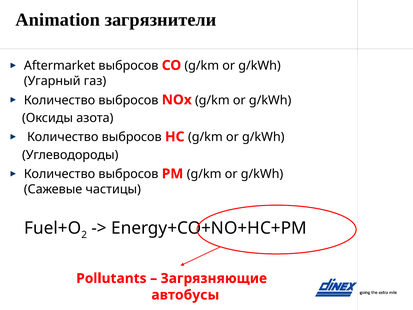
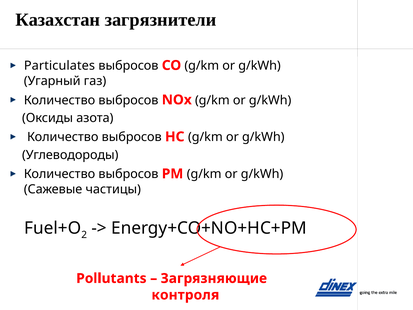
Animation: Animation -> Казахстан (58, 20)
Aftermarket: Aftermarket -> Particulates (59, 66)
автобусы: автобусы -> контроля (185, 295)
